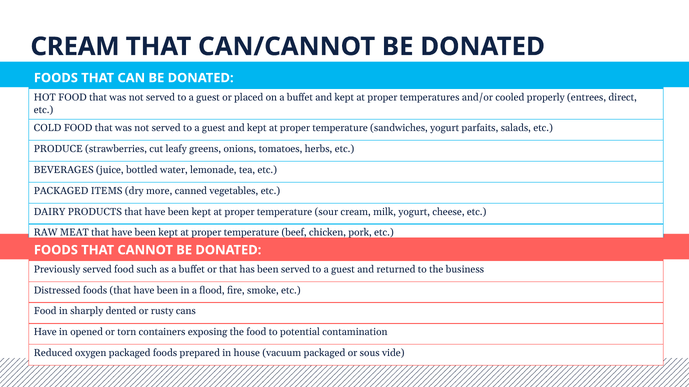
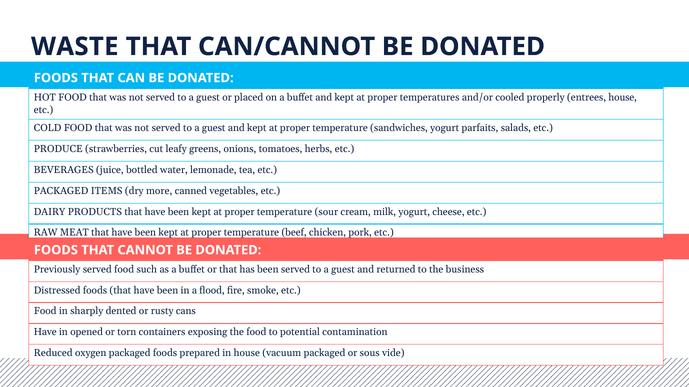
CREAM: CREAM -> WASTE (75, 47)
entrees direct: direct -> house (623, 97)
